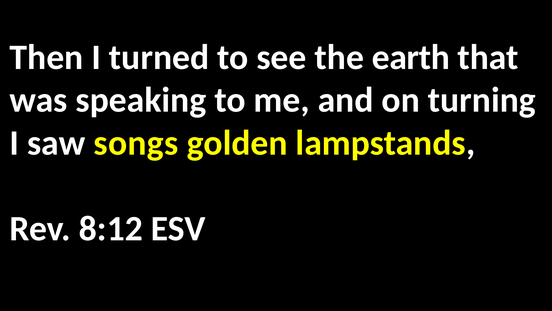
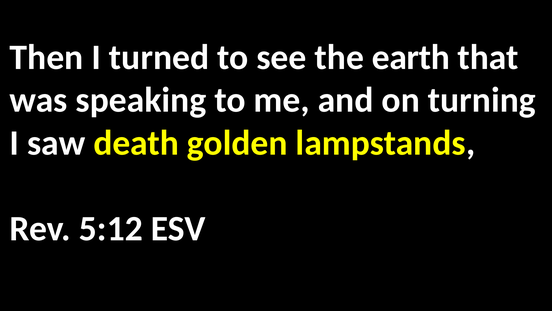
songs: songs -> death (136, 143)
8:12: 8:12 -> 5:12 (111, 228)
